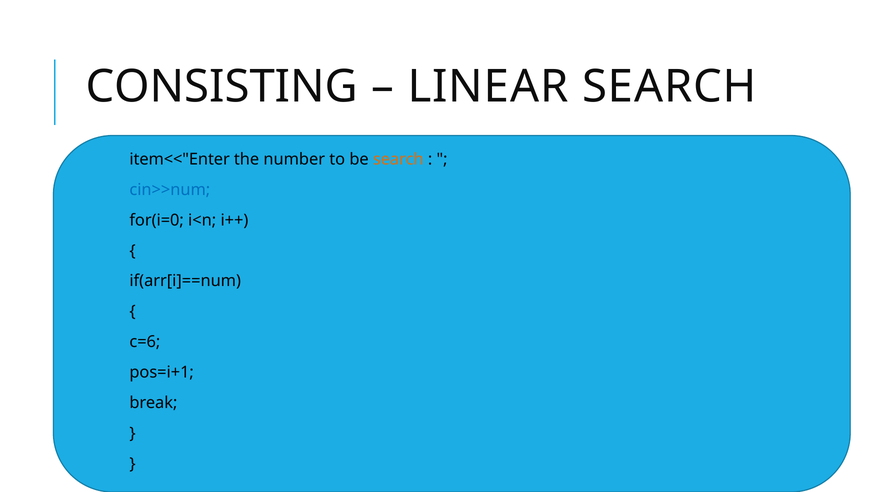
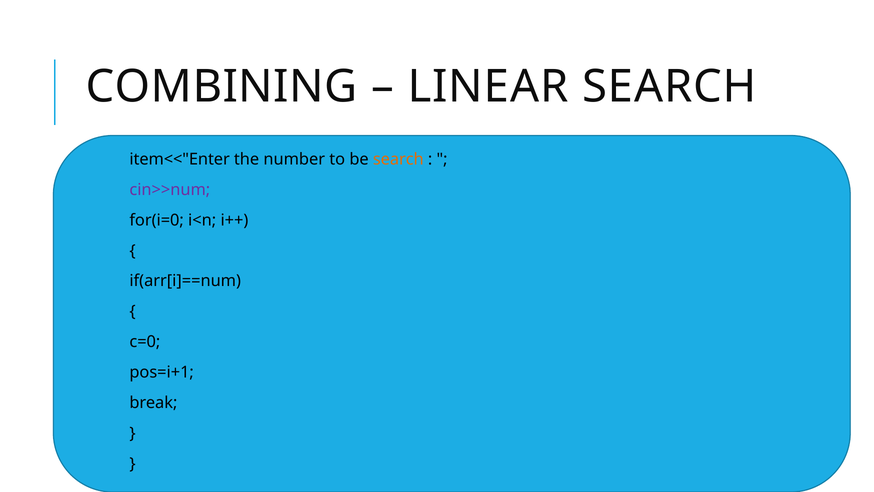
CONSISTING: CONSISTING -> COMBINING (222, 87)
cin>>num colour: blue -> purple (170, 190)
c=6: c=6 -> c=0 (145, 342)
